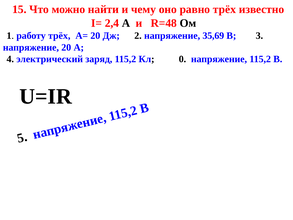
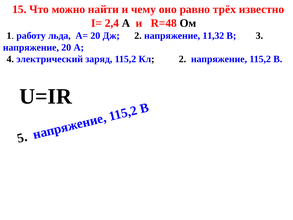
работу трёх: трёх -> льда (59, 36)
35,69: 35,69 -> 11,32 (213, 36)
Кл 0: 0 -> 2 (182, 59)
